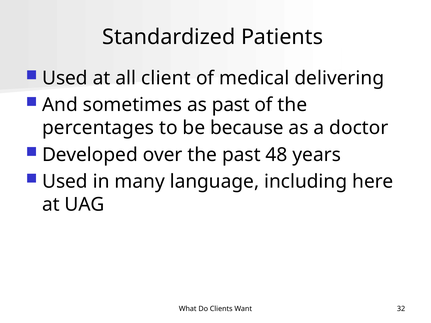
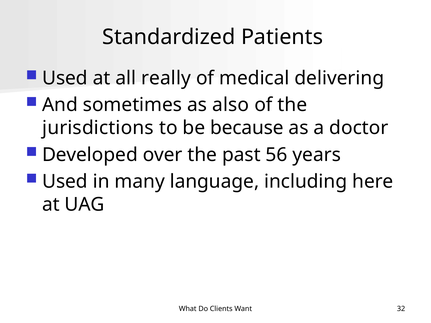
client: client -> really (166, 78)
as past: past -> also (231, 105)
percentages: percentages -> jurisdictions (98, 128)
48: 48 -> 56 (277, 155)
